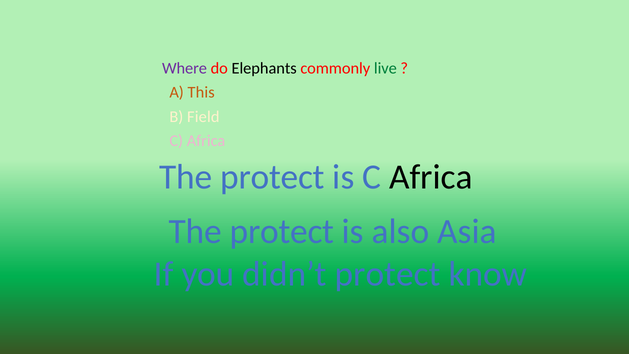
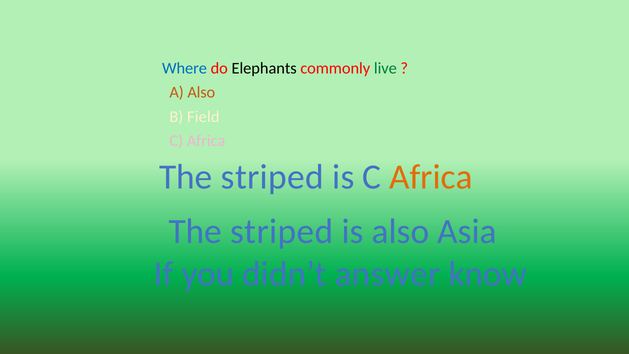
Where colour: purple -> blue (185, 68)
A This: This -> Also (201, 92)
protect: protect -> striped (272, 177)
Africa colour: black -> orange (431, 177)
protect: protect -> striped (282, 232)
didn’t protect: protect -> answer (388, 274)
